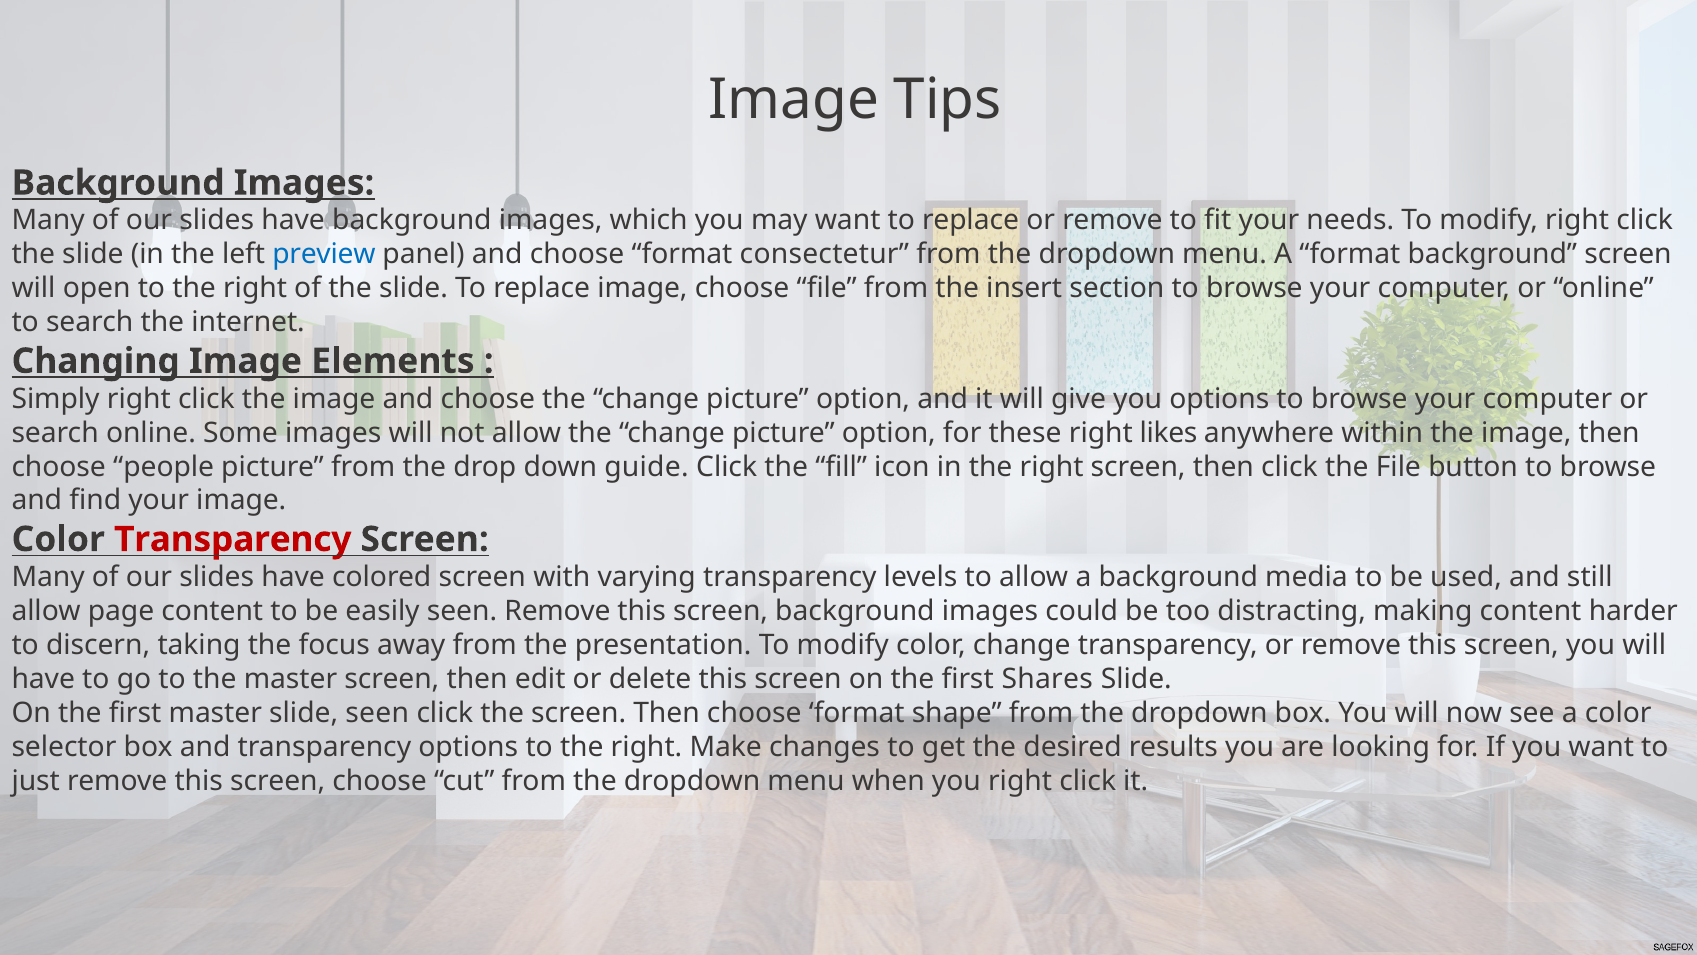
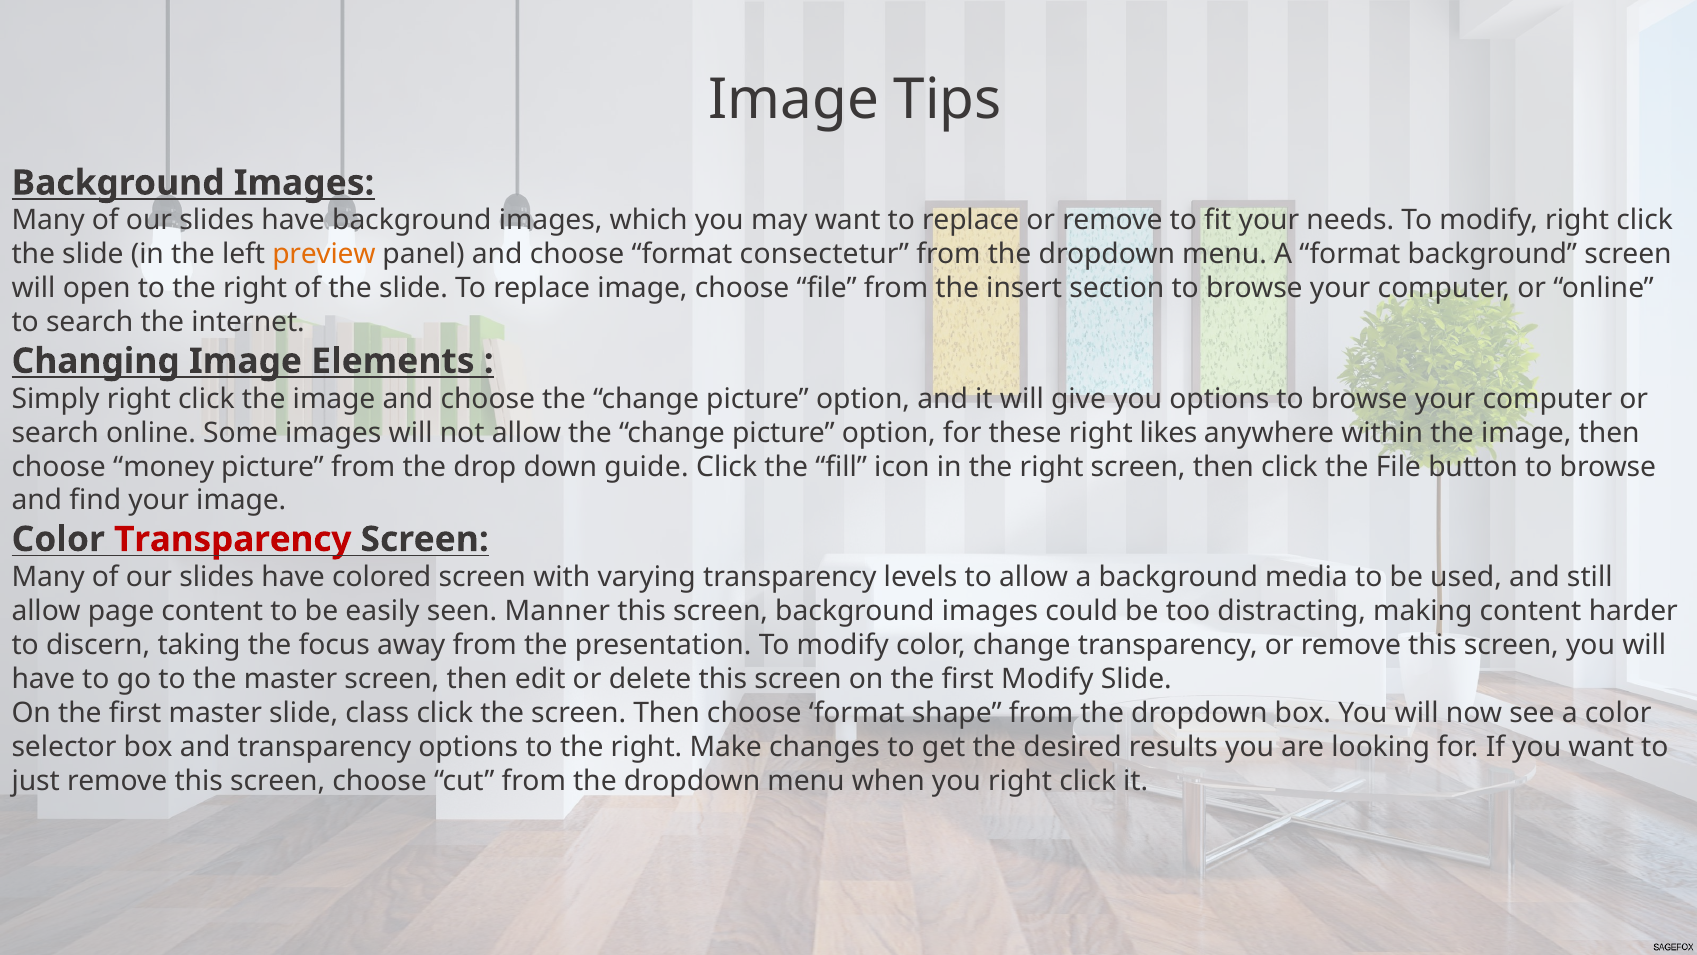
preview colour: blue -> orange (324, 254)
people: people -> money (164, 466)
seen Remove: Remove -> Manner (557, 611)
first Shares: Shares -> Modify (1047, 679)
slide seen: seen -> class (377, 712)
